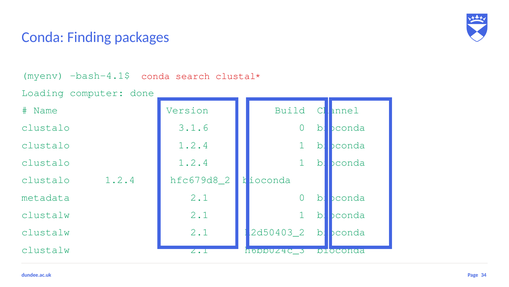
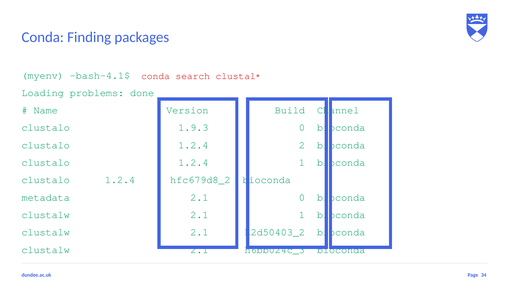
computer: computer -> problems (97, 93)
3.1.6: 3.1.6 -> 1.9.3 (193, 127)
1: 1 -> 2 (302, 145)
